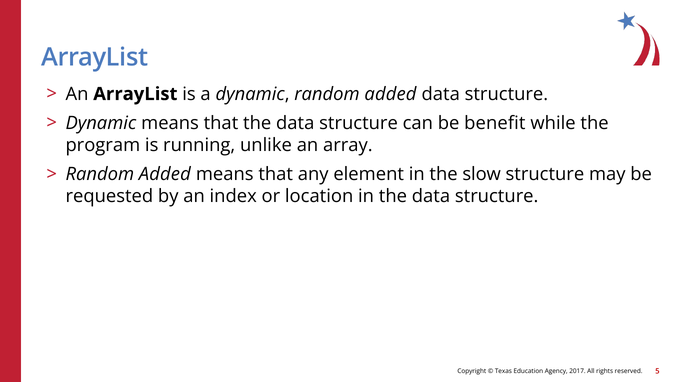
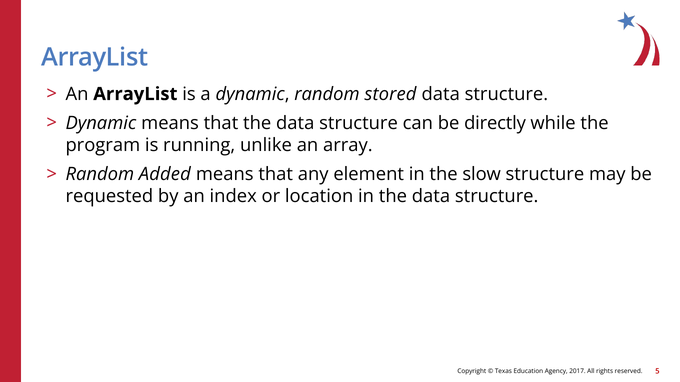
dynamic random added: added -> stored (390, 94)
benefit: benefit -> directly (495, 123)
